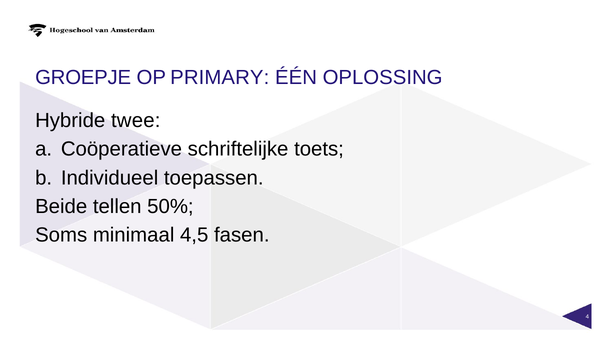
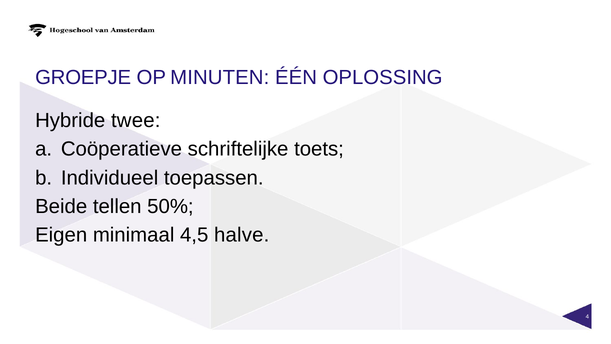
PRIMARY: PRIMARY -> MINUTEN (220, 77)
Soms: Soms -> Eigen (61, 235)
fasen: fasen -> halve (242, 235)
